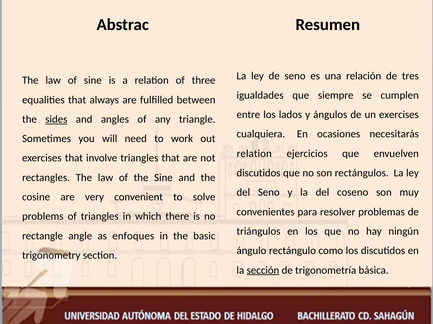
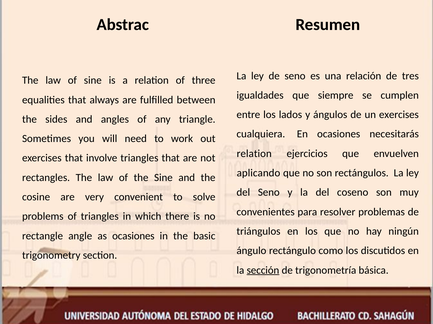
sides underline: present -> none (56, 119)
discutidos: discutidos -> aplicando (258, 173)
as enfoques: enfoques -> ocasiones (133, 236)
